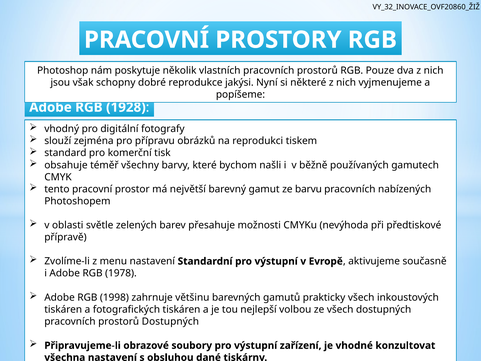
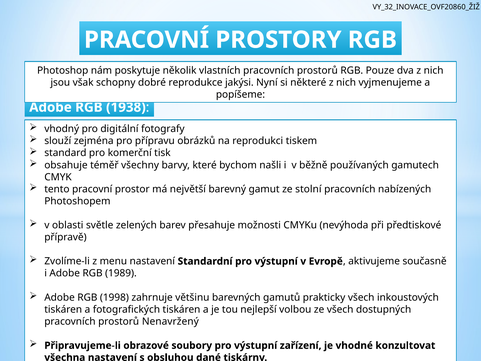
1928: 1928 -> 1938 (126, 107)
barvu: barvu -> stolní (308, 189)
1978: 1978 -> 1989 (121, 273)
prostorů Dostupných: Dostupných -> Nenavržený (170, 321)
